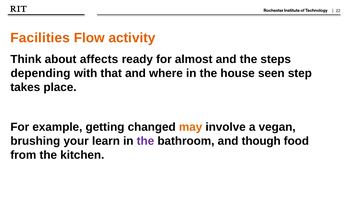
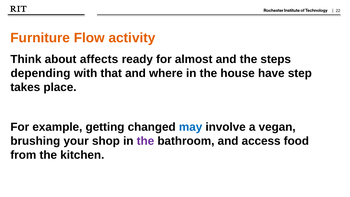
Facilities: Facilities -> Furniture (40, 38)
seen: seen -> have (271, 73)
may colour: orange -> blue (191, 127)
learn: learn -> shop (106, 141)
though: though -> access (261, 141)
